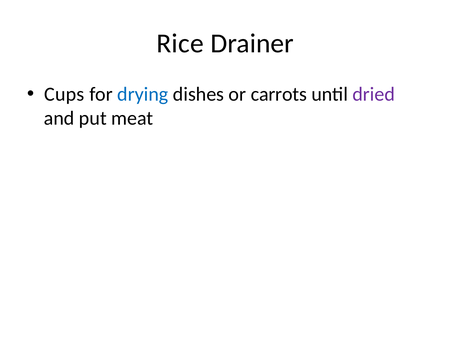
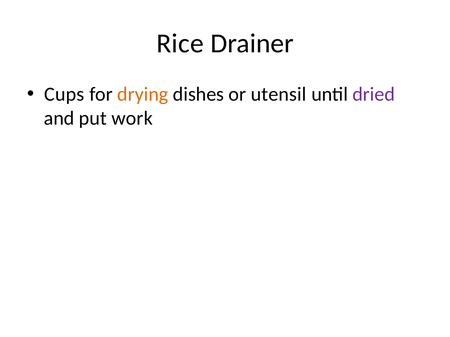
drying colour: blue -> orange (143, 94)
carrots: carrots -> utensil (279, 94)
meat: meat -> work (132, 118)
